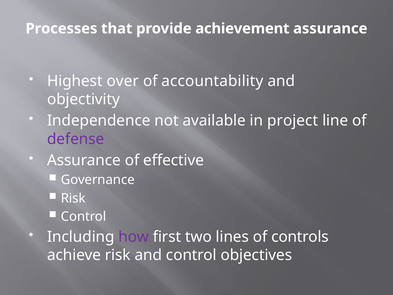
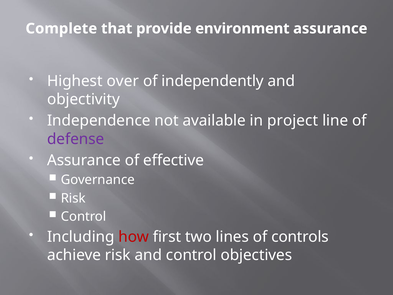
Processes: Processes -> Complete (61, 29)
achievement: achievement -> environment (242, 29)
accountability: accountability -> independently (213, 81)
how colour: purple -> red (134, 237)
